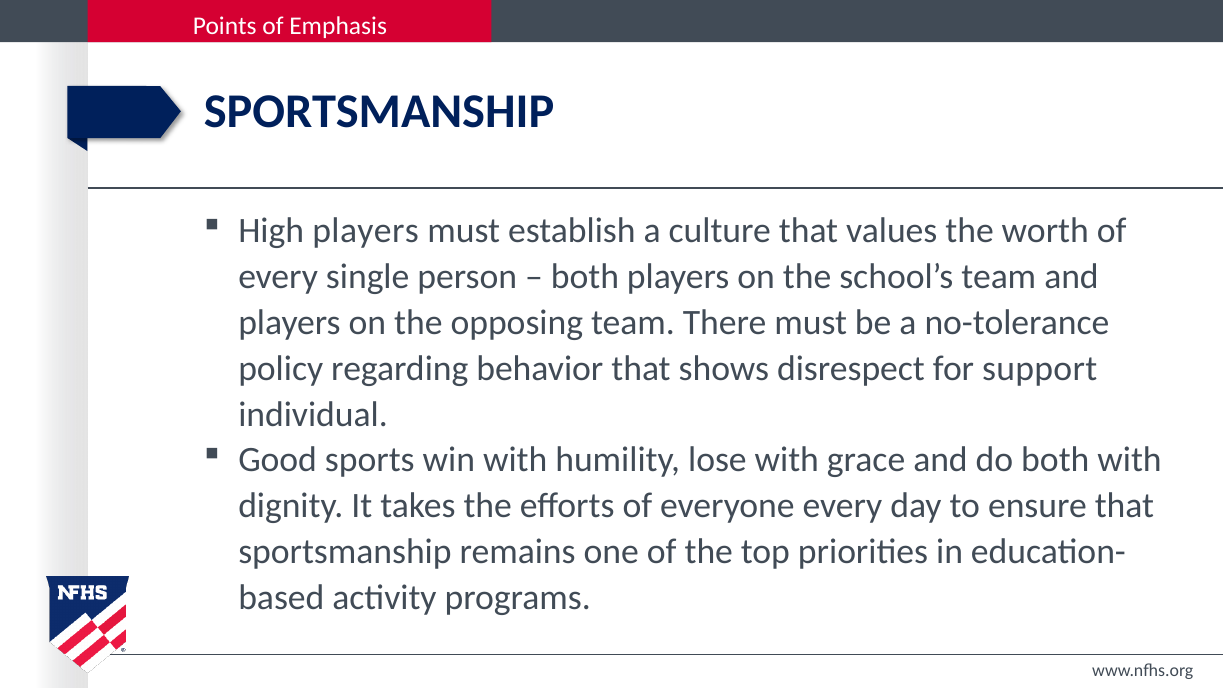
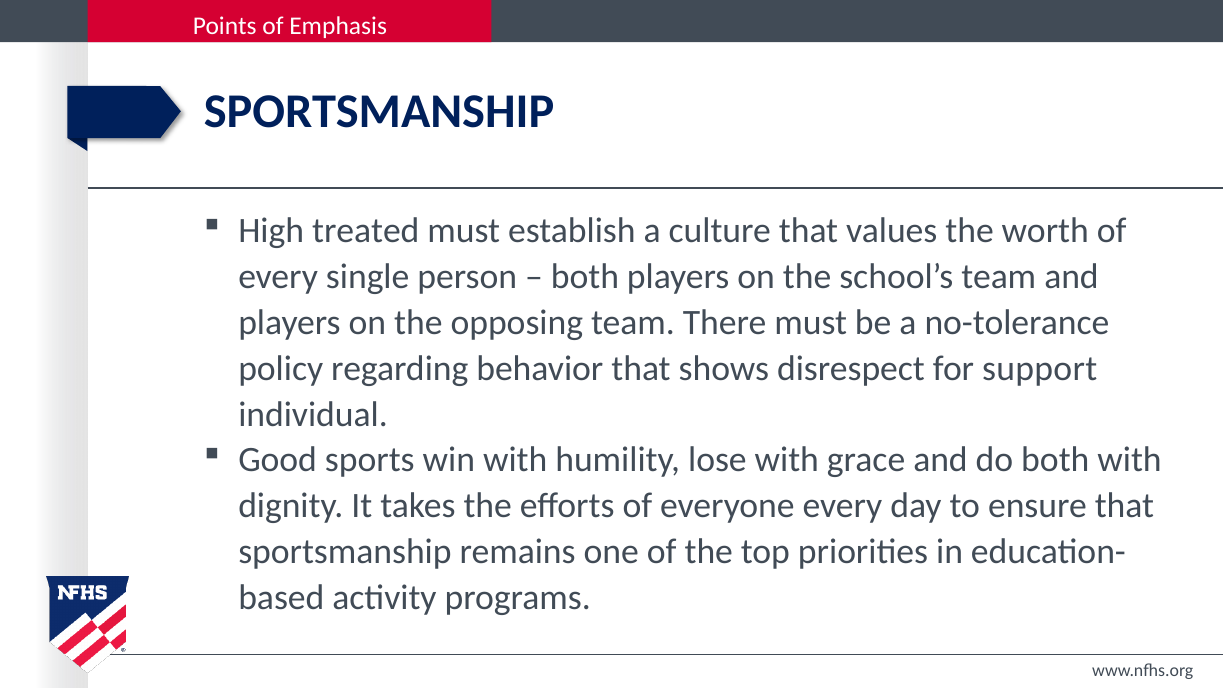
High players: players -> treated (366, 231)
